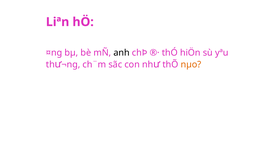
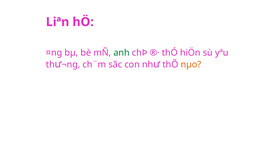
anh colour: black -> green (122, 53)
